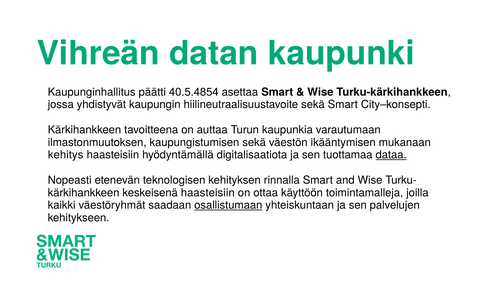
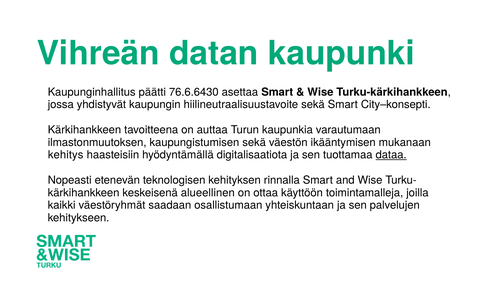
40.5.4854: 40.5.4854 -> 76.6.6430 (194, 92)
keskeisenä haasteisiin: haasteisiin -> alueellinen (208, 193)
osallistumaan underline: present -> none (228, 205)
